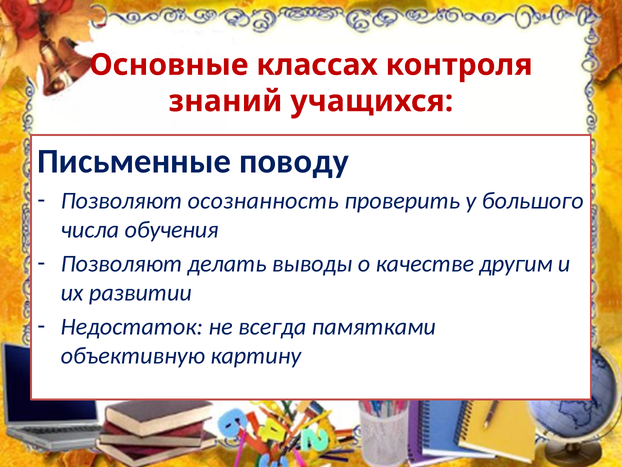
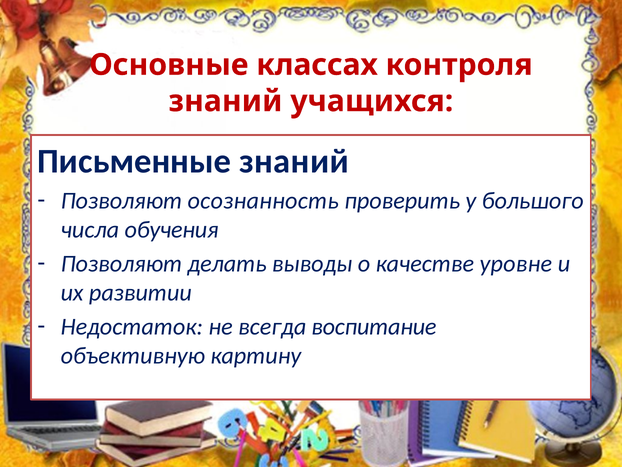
Письменные поводу: поводу -> знаний (294, 161)
другим: другим -> уровне (516, 263)
памятками: памятками -> воспитание (374, 326)
